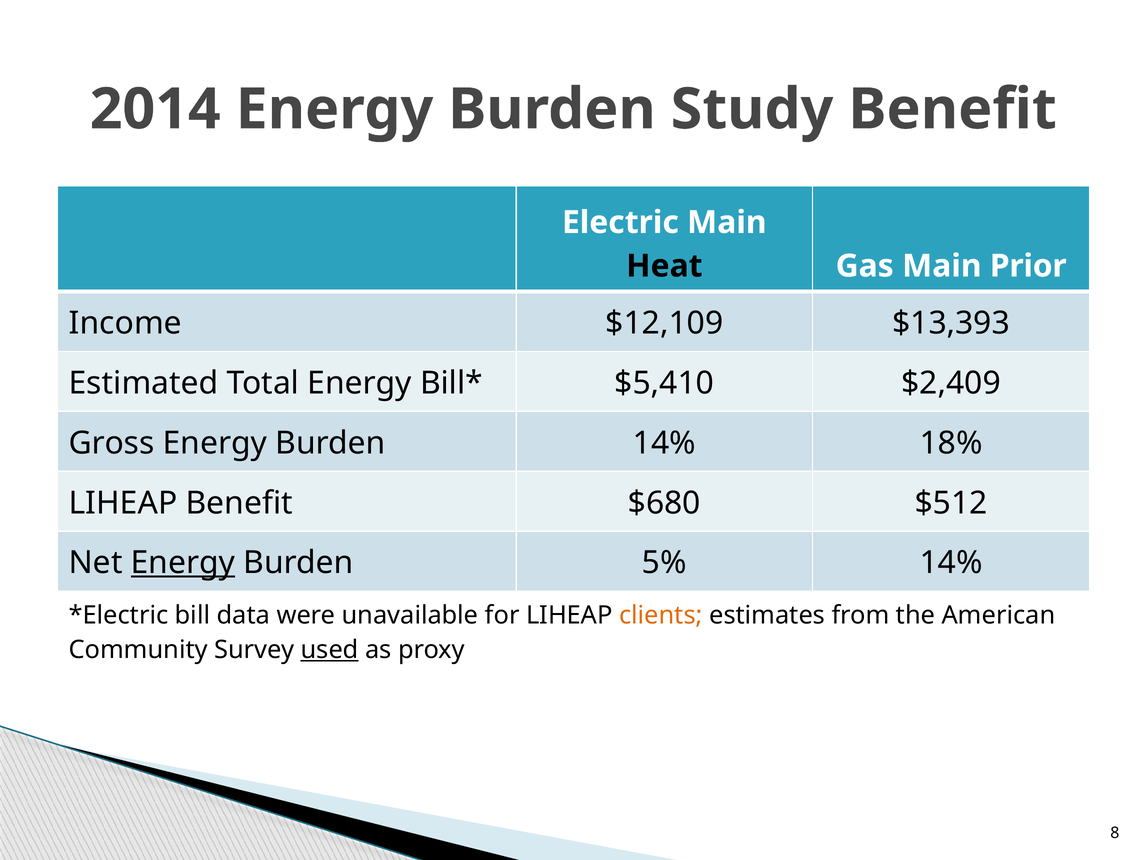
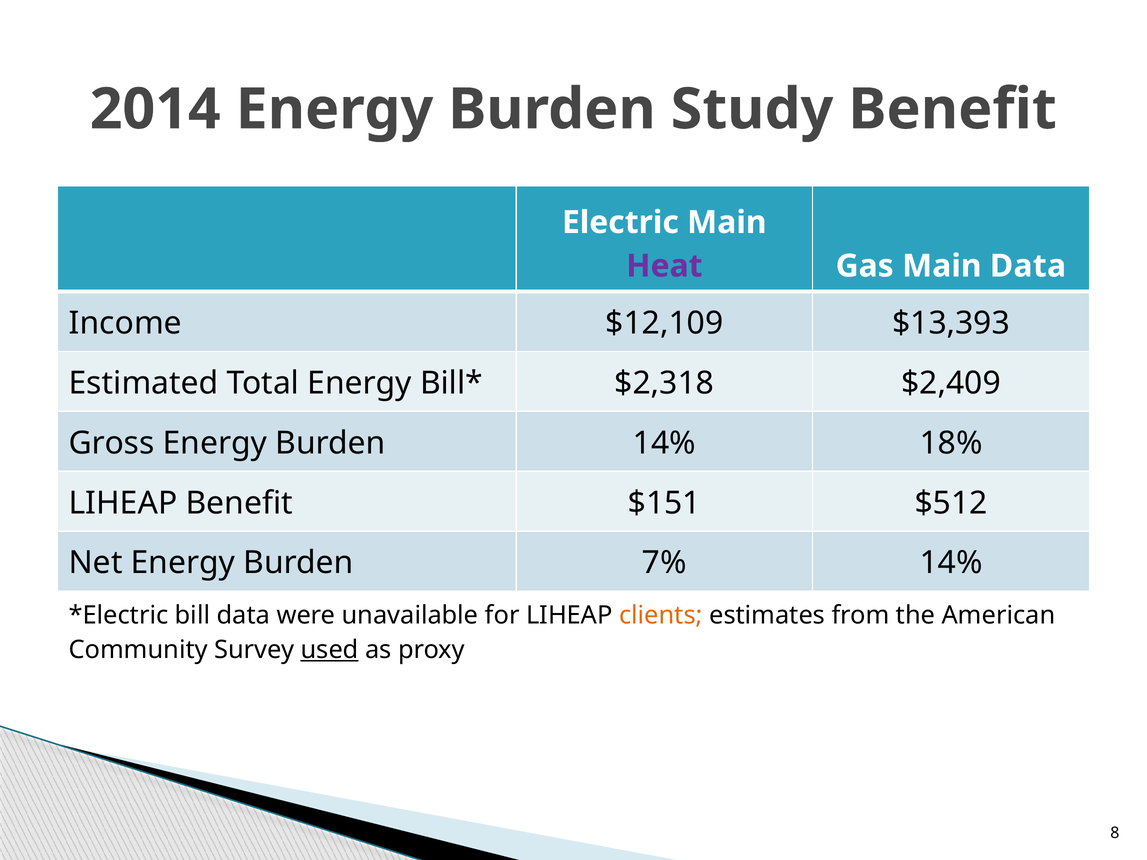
Heat colour: black -> purple (664, 266)
Main Prior: Prior -> Data (1028, 266)
$5,410: $5,410 -> $2,318 (664, 383)
$680: $680 -> $151 (664, 503)
Energy underline: present -> none (183, 563)
5%: 5% -> 7% (664, 563)
